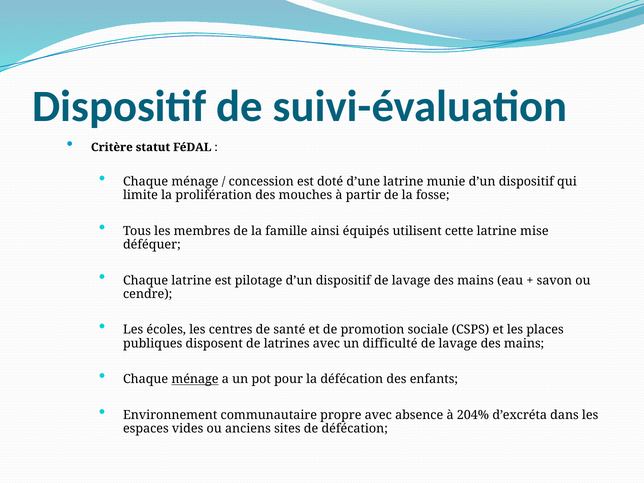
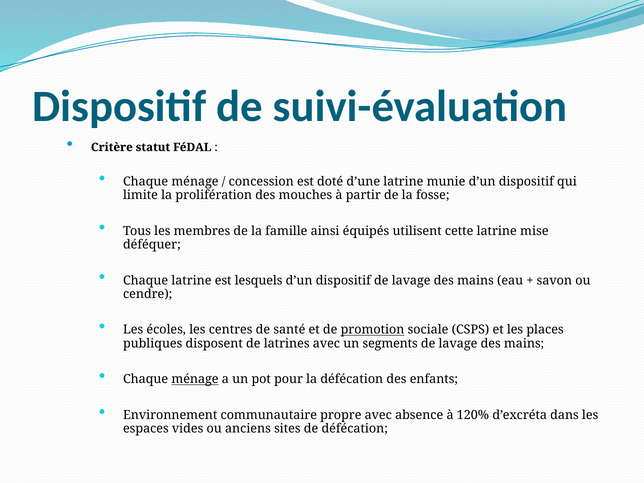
pilotage: pilotage -> lesquels (259, 280)
promotion underline: none -> present (373, 330)
difficulté: difficulté -> segments (390, 343)
204%: 204% -> 120% (473, 415)
